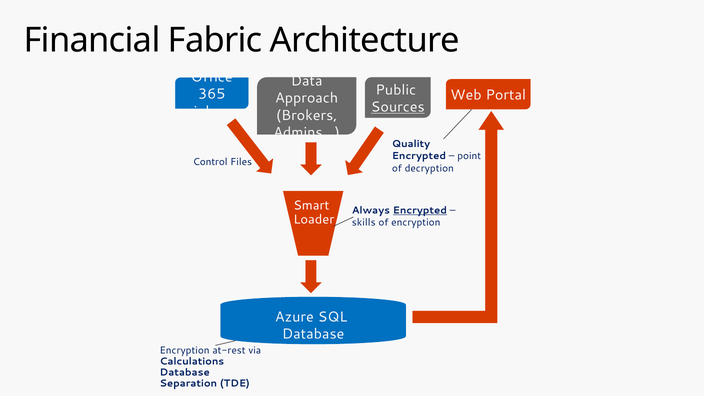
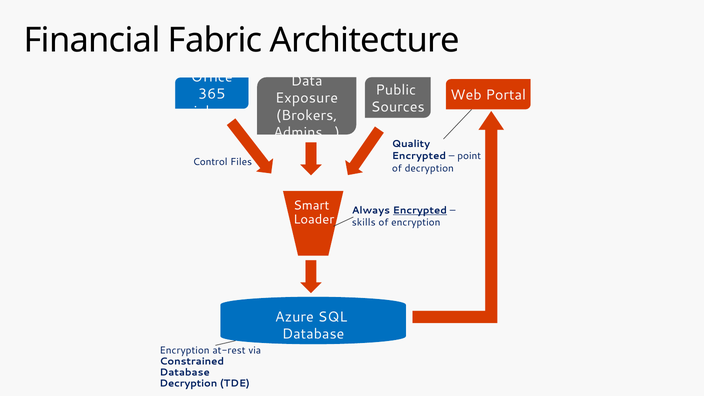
Approach: Approach -> Exposure (307, 98)
Sources underline: present -> none (398, 107)
Calculations: Calculations -> Constrained (192, 361)
Separation: Separation -> Decryption (188, 383)
